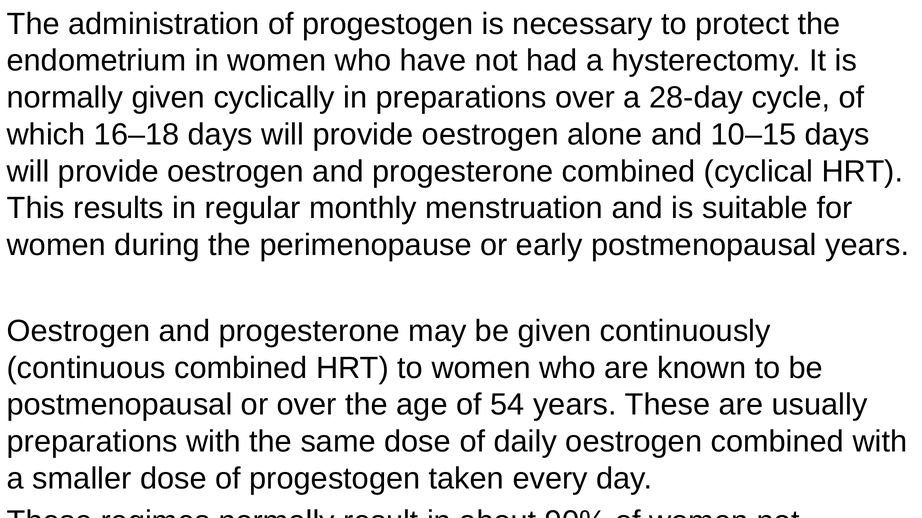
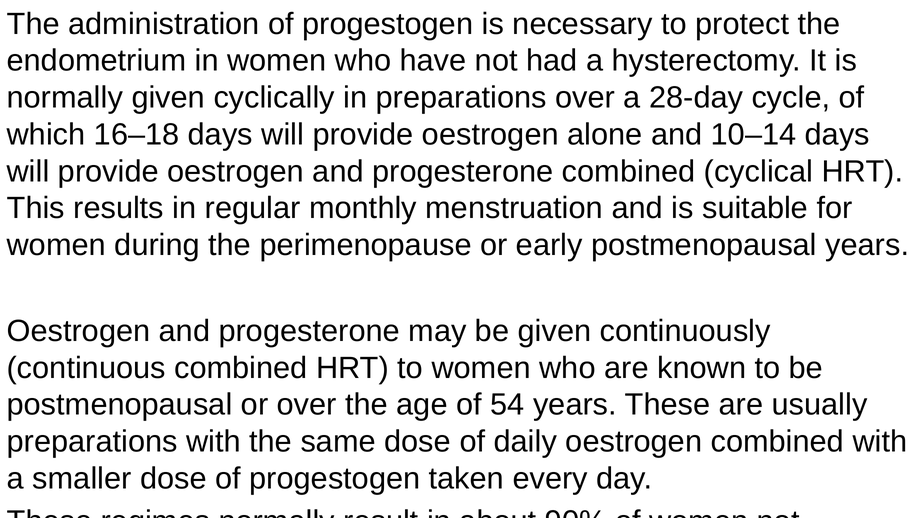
10–15: 10–15 -> 10–14 (754, 135)
